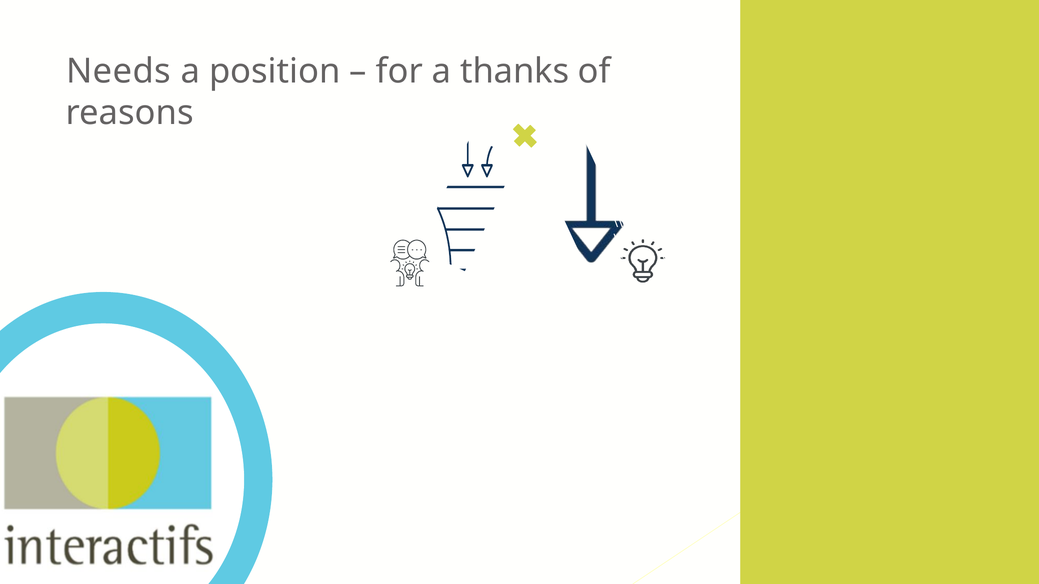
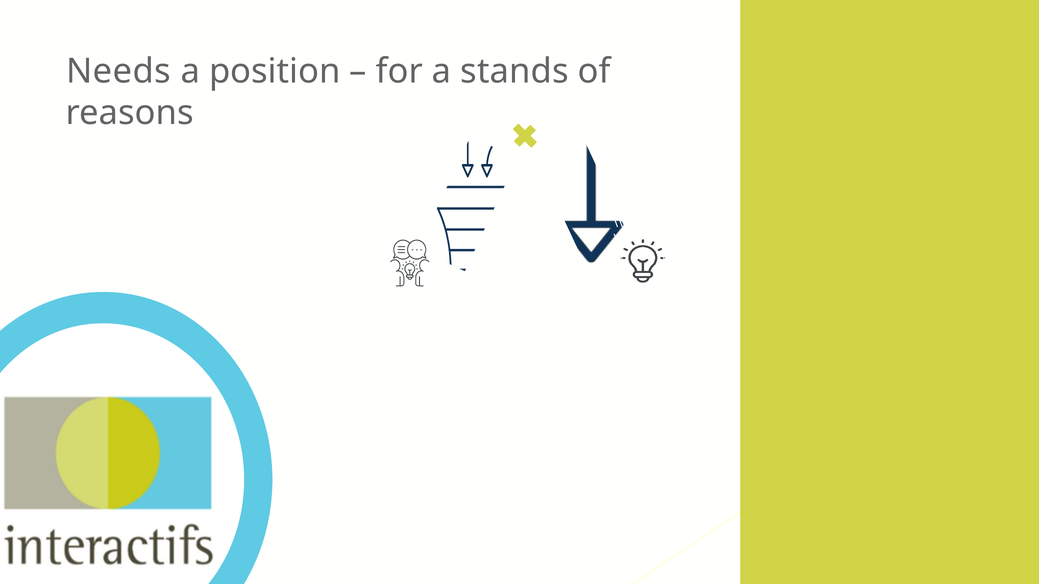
thanks: thanks -> stands (515, 71)
